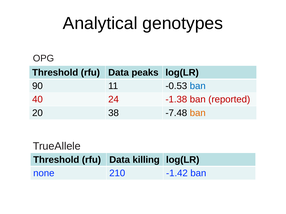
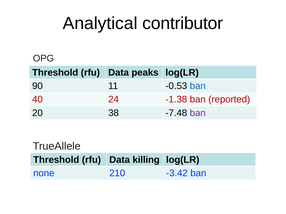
genotypes: genotypes -> contributor (183, 23)
ban colour: orange -> purple (198, 113)
-1.42: -1.42 -> -3.42 (177, 174)
